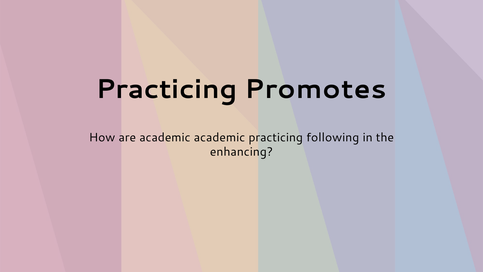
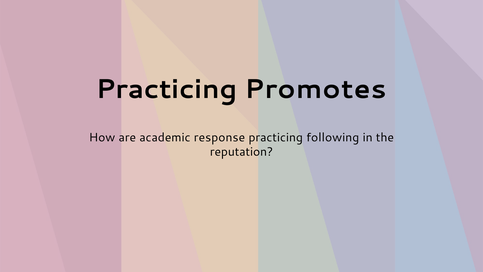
academic academic: academic -> response (219, 137)
enhancing: enhancing -> reputation (242, 152)
